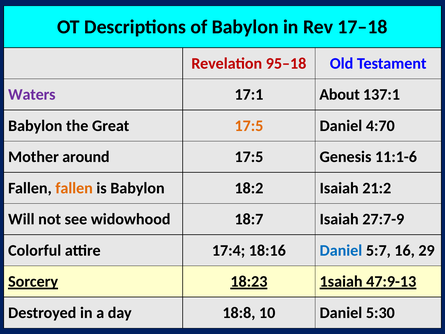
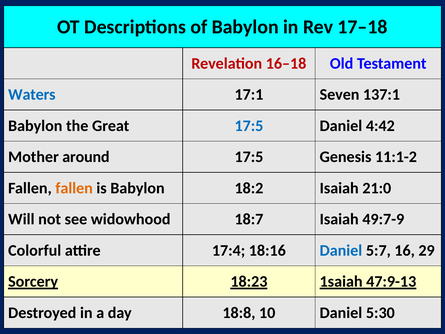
95–18: 95–18 -> 16–18 (286, 63)
Waters colour: purple -> blue (32, 95)
About: About -> Seven (340, 95)
17:5 colour: orange -> blue (249, 126)
4:70: 4:70 -> 4:42 (380, 126)
11:1-6: 11:1-6 -> 11:1-2 (396, 157)
21:2: 21:2 -> 21:0 (377, 188)
27:7-9: 27:7-9 -> 49:7-9 (383, 219)
